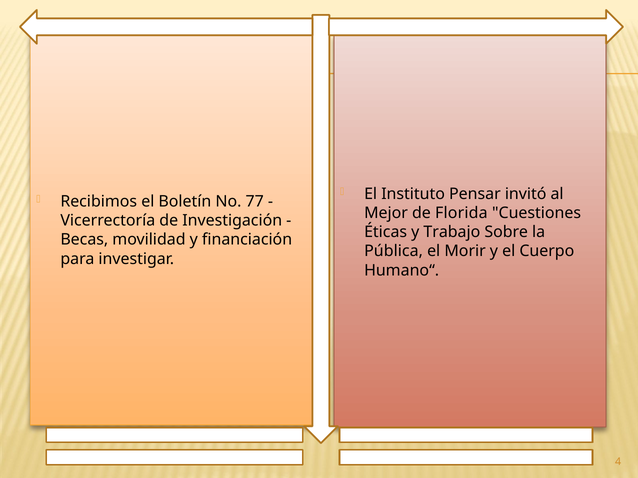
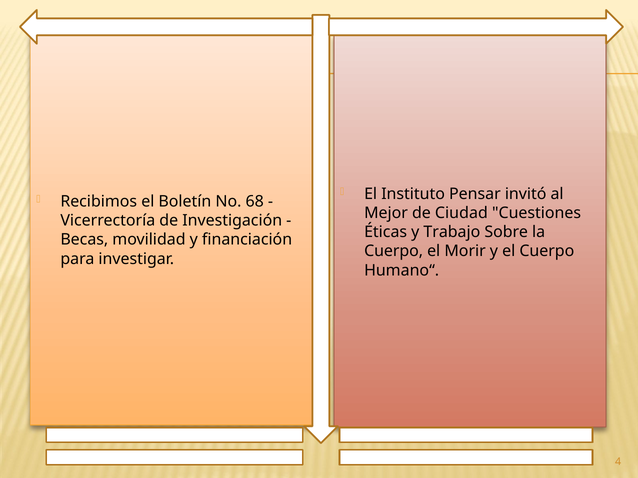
77: 77 -> 68 (255, 202)
Florida: Florida -> Ciudad (461, 213)
Pública: Pública -> Cuerpo (394, 251)
